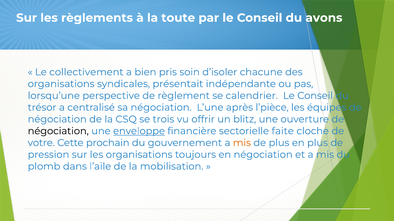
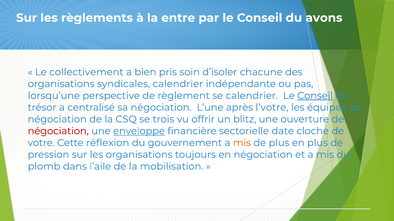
toute: toute -> entre (178, 18)
syndicales présentait: présentait -> calendrier (178, 84)
Conseil underline: none -> present (315, 96)
l’pièce: l’pièce -> l’votre (272, 108)
négociation colour: black -> red (58, 131)
faite: faite -> date (283, 131)
prochain: prochain -> réflexion (108, 143)
